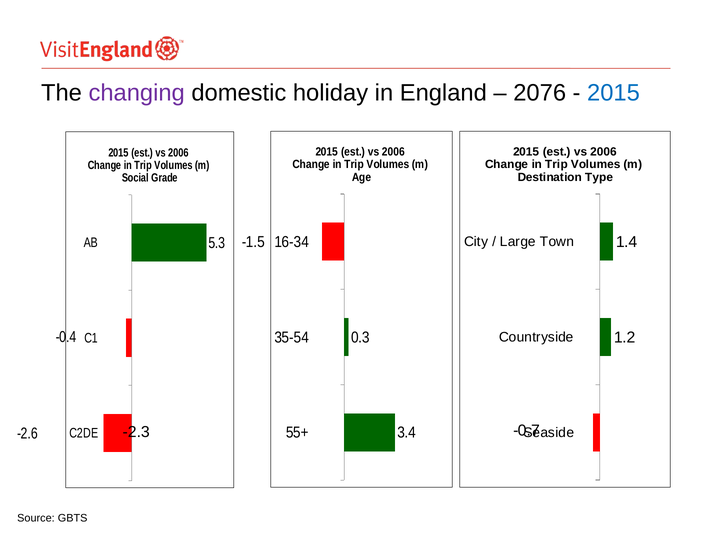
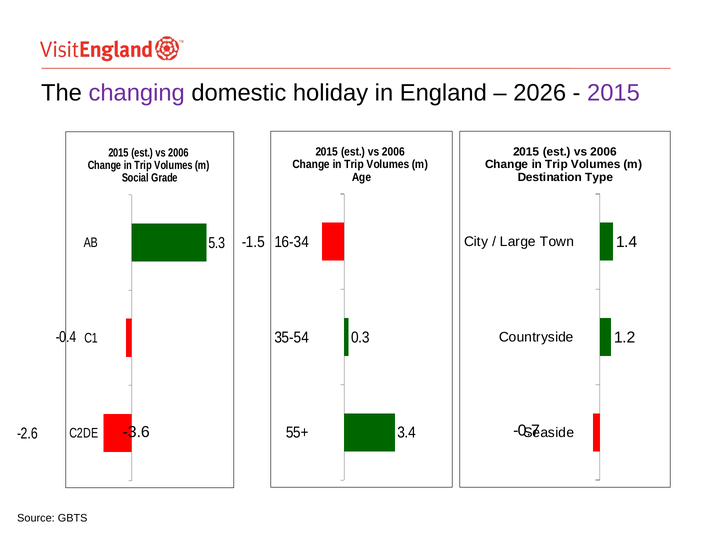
2076: 2076 -> 2026 (540, 93)
2015 colour: blue -> purple (613, 93)
-2.3: -2.3 -> -3.6 (136, 432)
